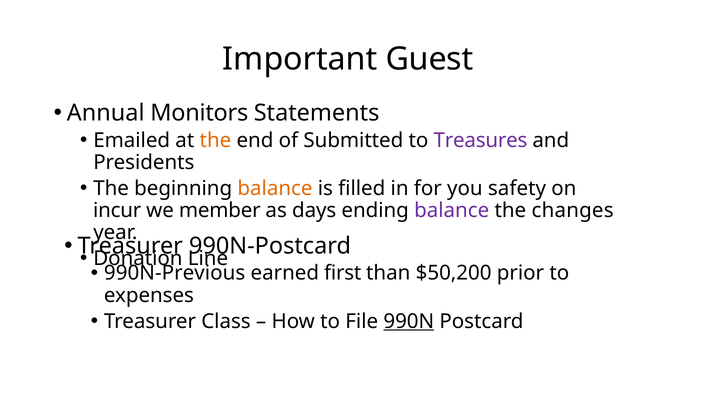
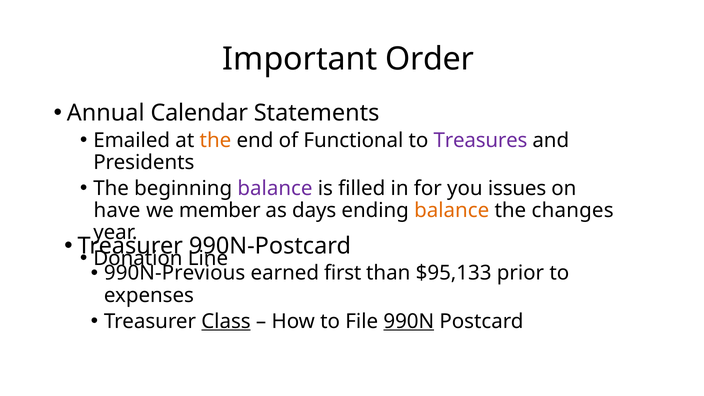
Guest: Guest -> Order (430, 59)
Monitors: Monitors -> Calendar (199, 113)
Submitted: Submitted -> Functional (353, 140)
balance colour: orange -> purple (275, 188)
safety: safety -> issues (517, 188)
incur: incur -> have (117, 210)
balance colour: purple -> orange (452, 210)
$50,200: $50,200 -> $95,133 (454, 273)
Class underline: none -> present (226, 321)
